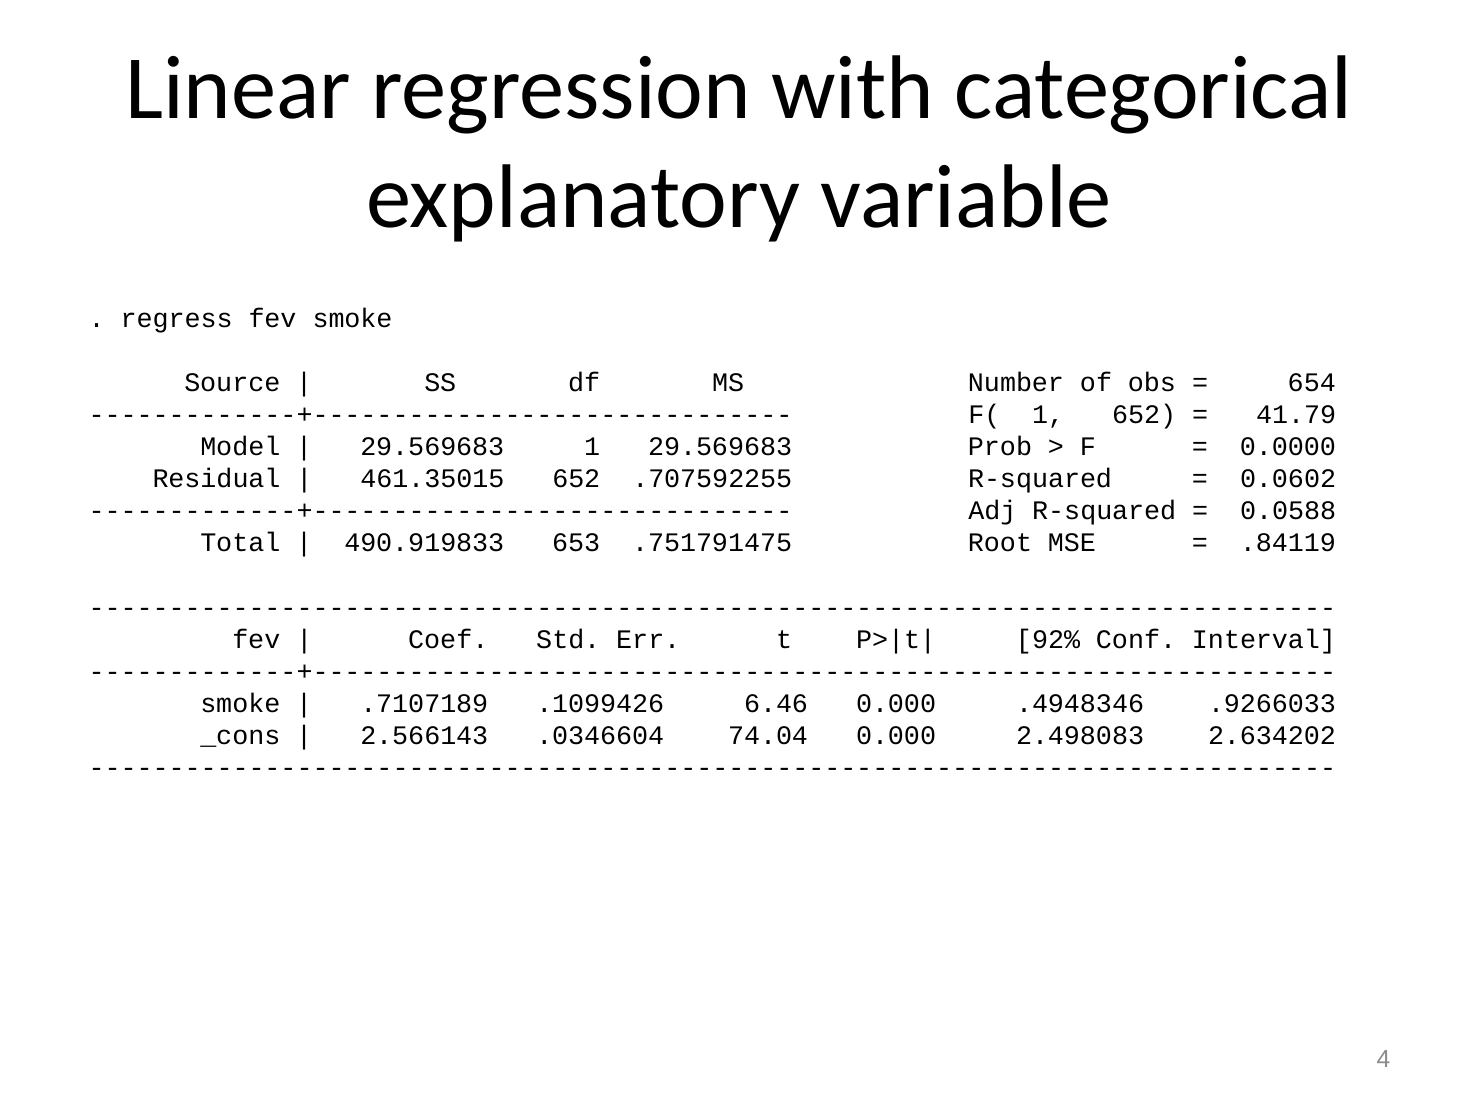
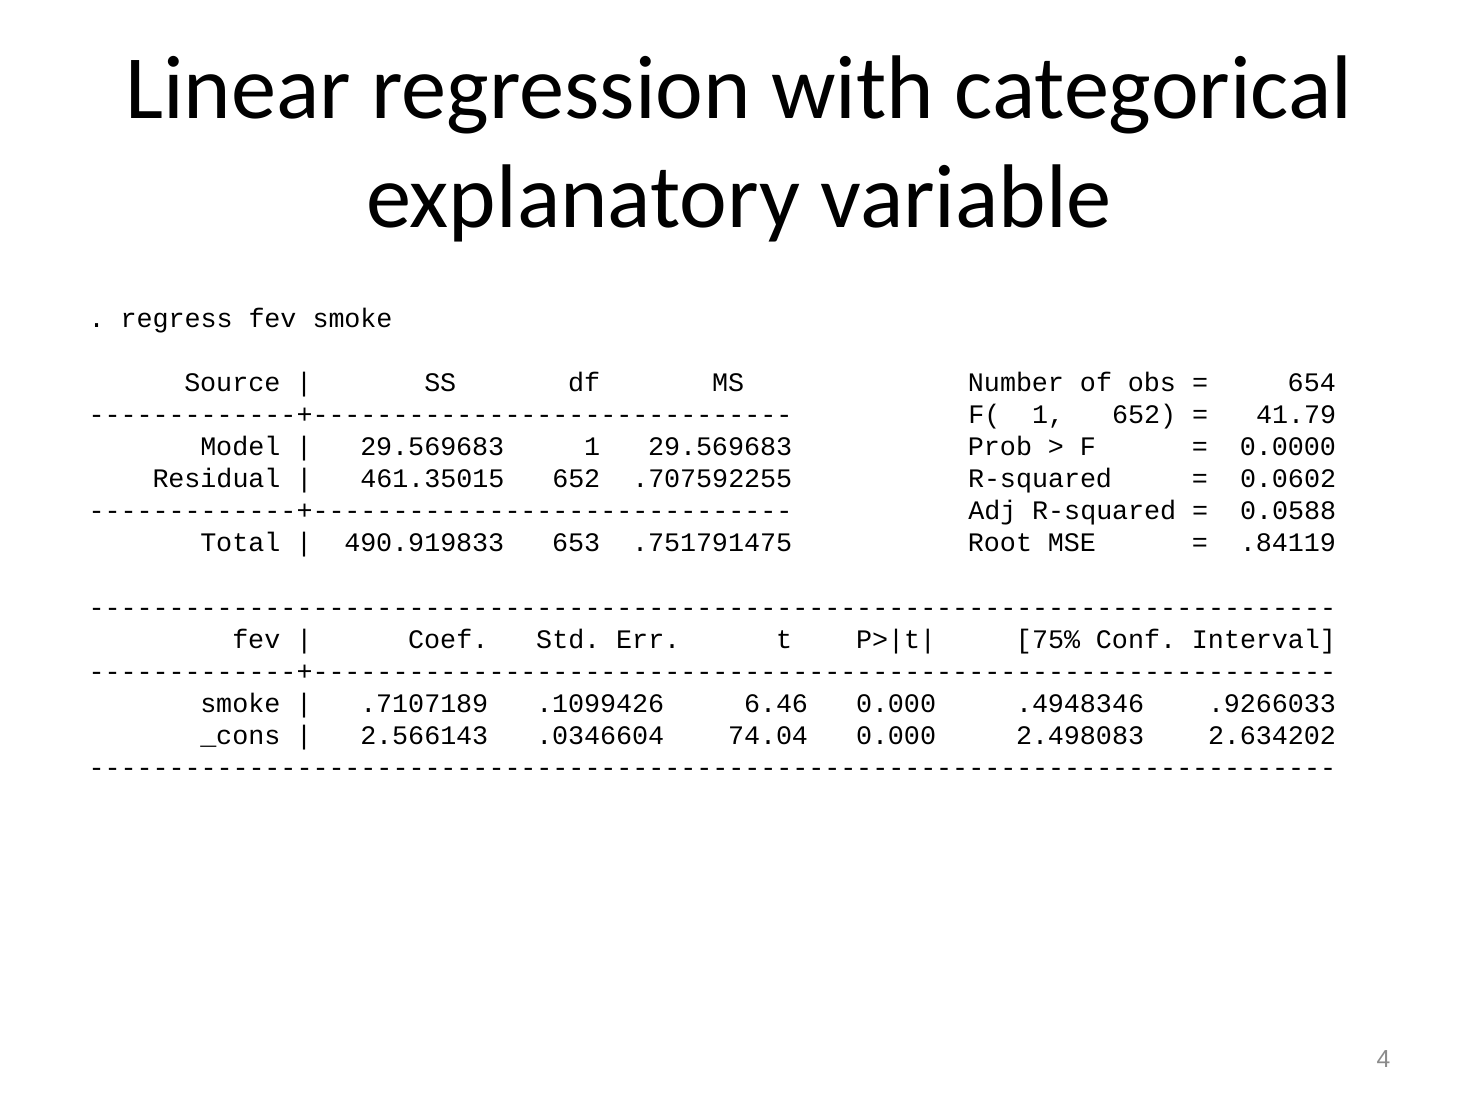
92%: 92% -> 75% (1048, 639)
